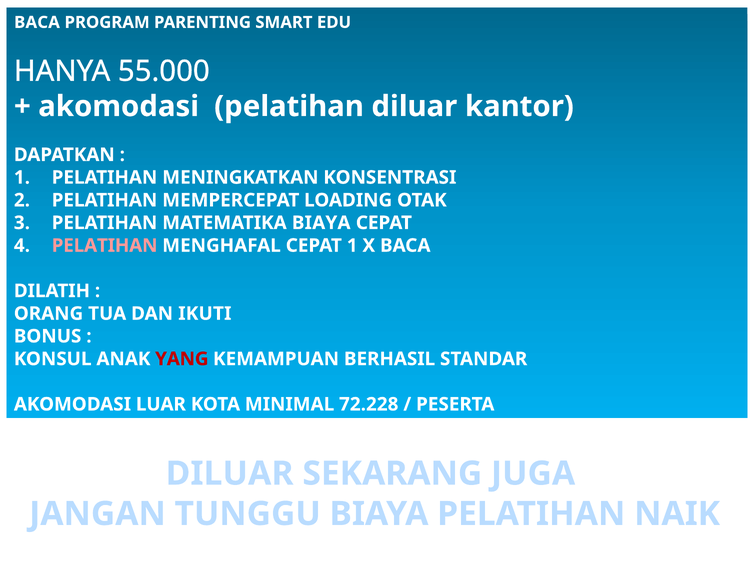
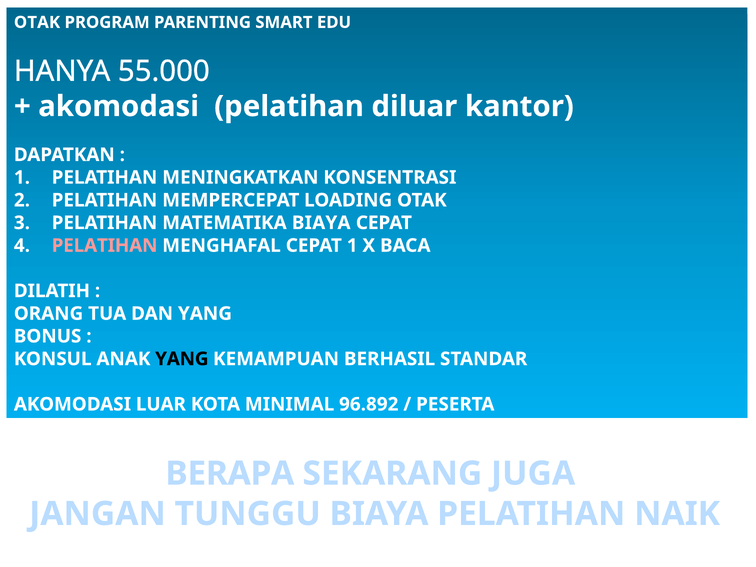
BACA: BACA -> OTAK (37, 22)
DAN IKUTI: IKUTI -> YANG (205, 314)
YANG colour: red -> black (182, 359)
72.228: 72.228 -> 96.892 (369, 404)
DILUAR: DILUAR -> BERAPA (230, 474)
